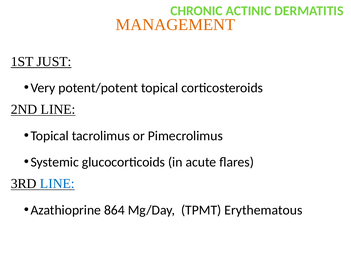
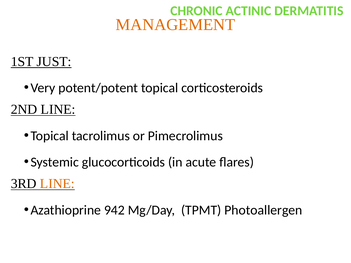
LINE colour: blue -> orange (57, 184)
864: 864 -> 942 (114, 210)
Erythematous: Erythematous -> Photoallergen (263, 210)
